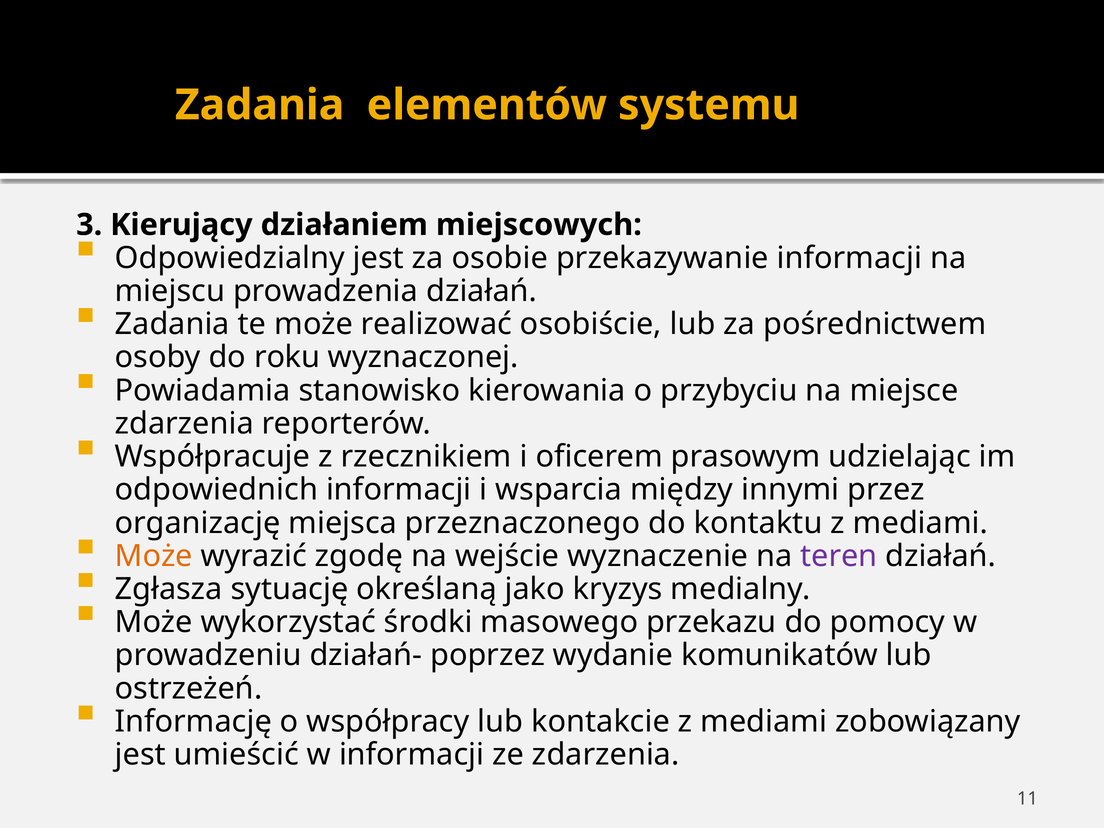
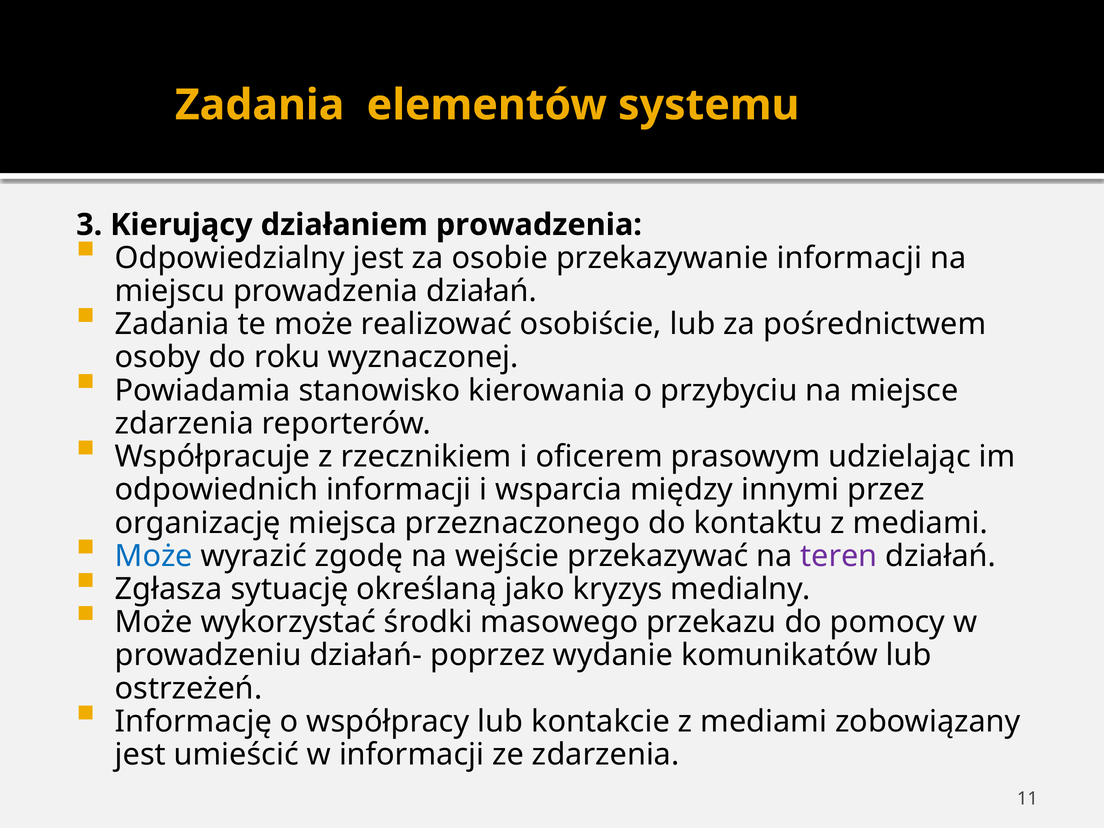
działaniem miejscowych: miejscowych -> prowadzenia (539, 225)
Może colour: orange -> blue (154, 556)
wyznaczenie: wyznaczenie -> przekazywać (658, 556)
